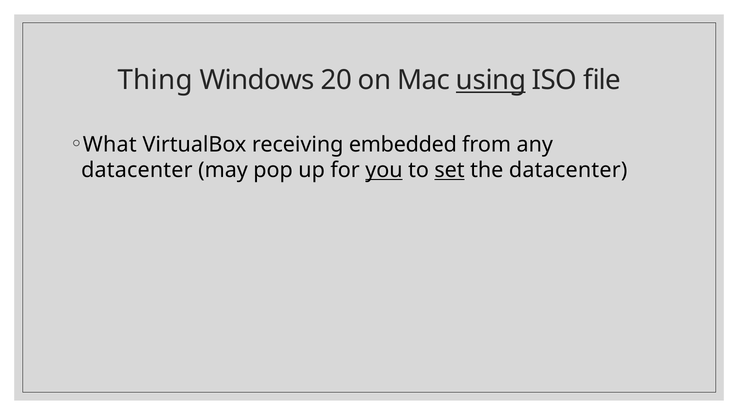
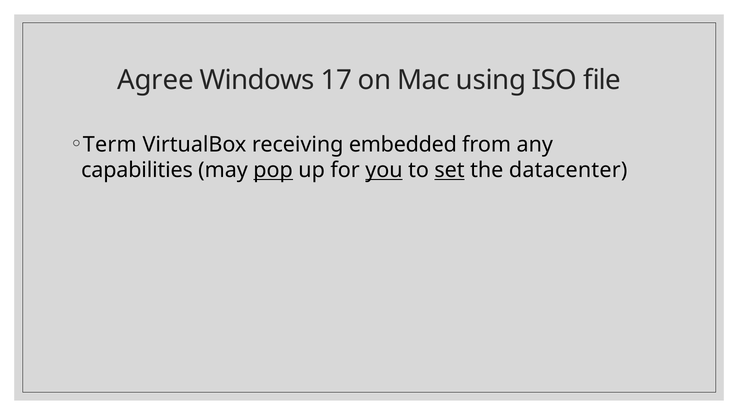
Thing: Thing -> Agree (155, 80)
20: 20 -> 17 (336, 80)
using underline: present -> none (491, 80)
What: What -> Term (110, 144)
datacenter: datacenter -> capabilities (137, 170)
pop underline: none -> present (273, 170)
